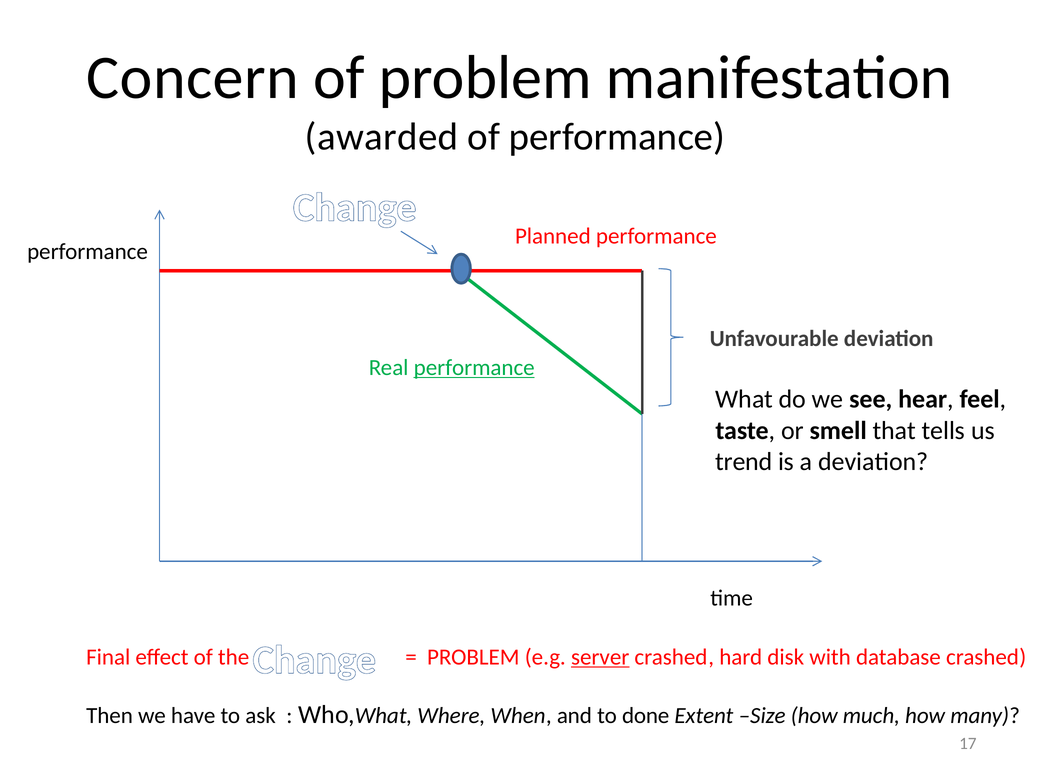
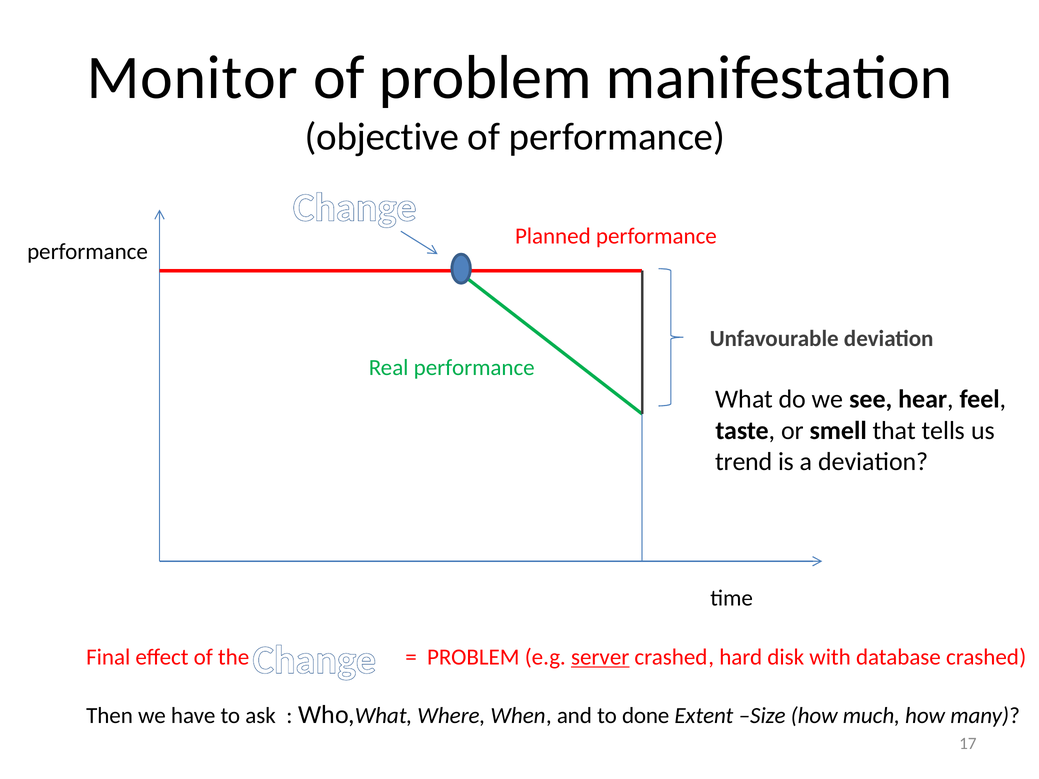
Concern: Concern -> Monitor (192, 78)
awarded: awarded -> objective (382, 137)
performance underline: present -> none (474, 368)
